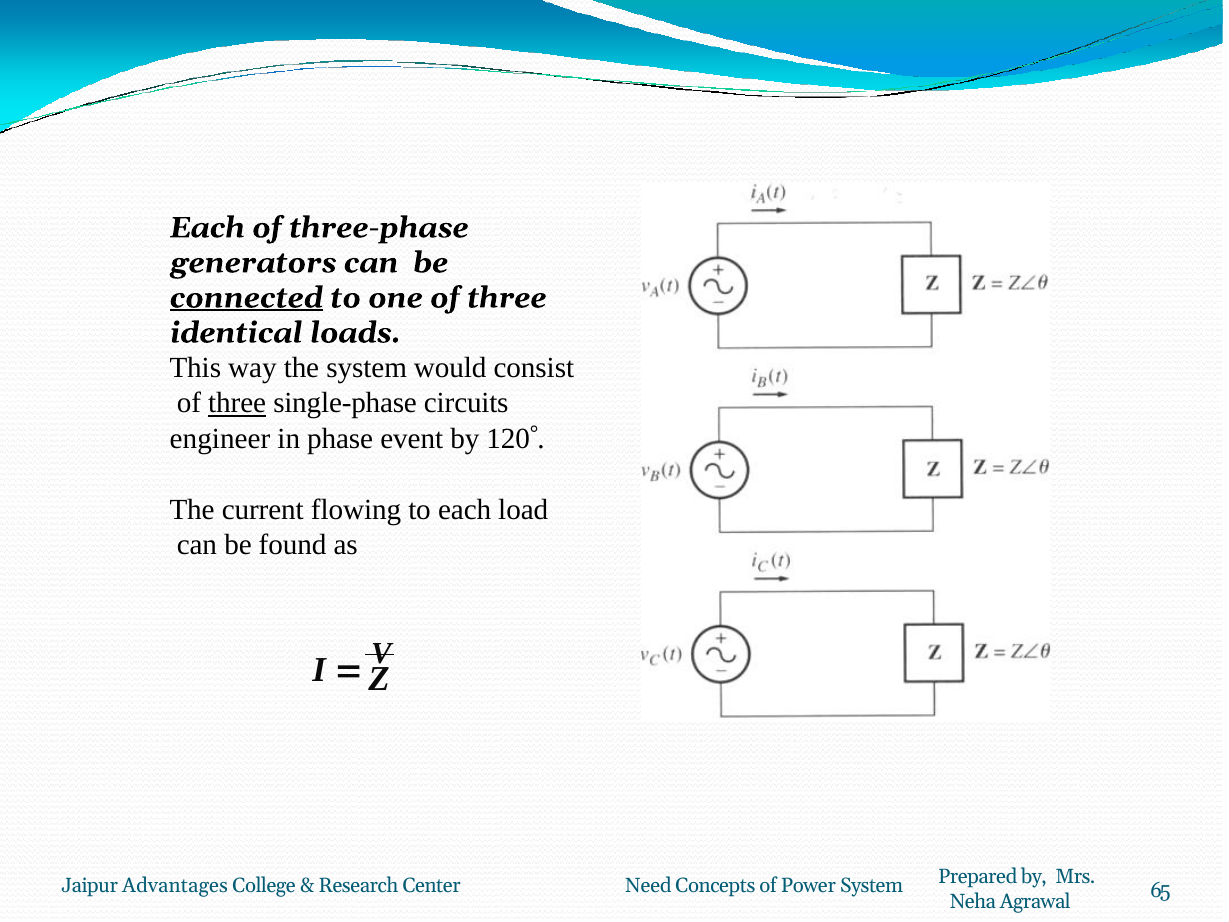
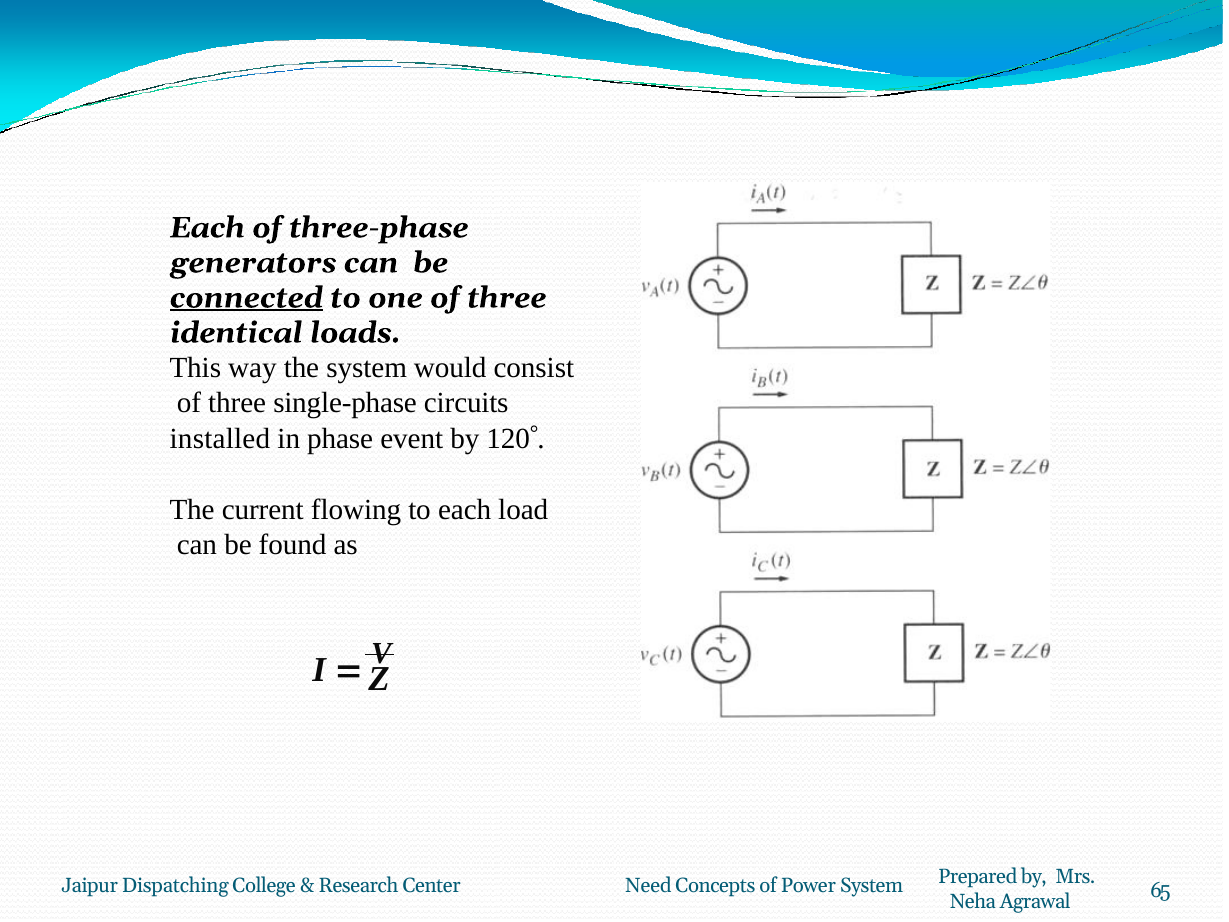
three underline: present -> none (237, 403)
engineer: engineer -> installed (220, 438)
Advantages: Advantages -> Dispatching (175, 885)
